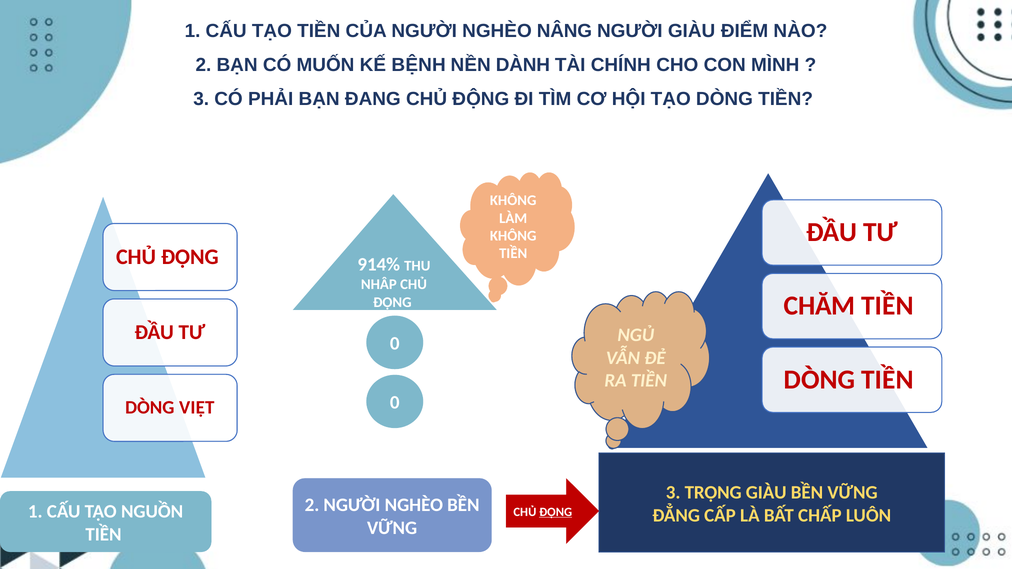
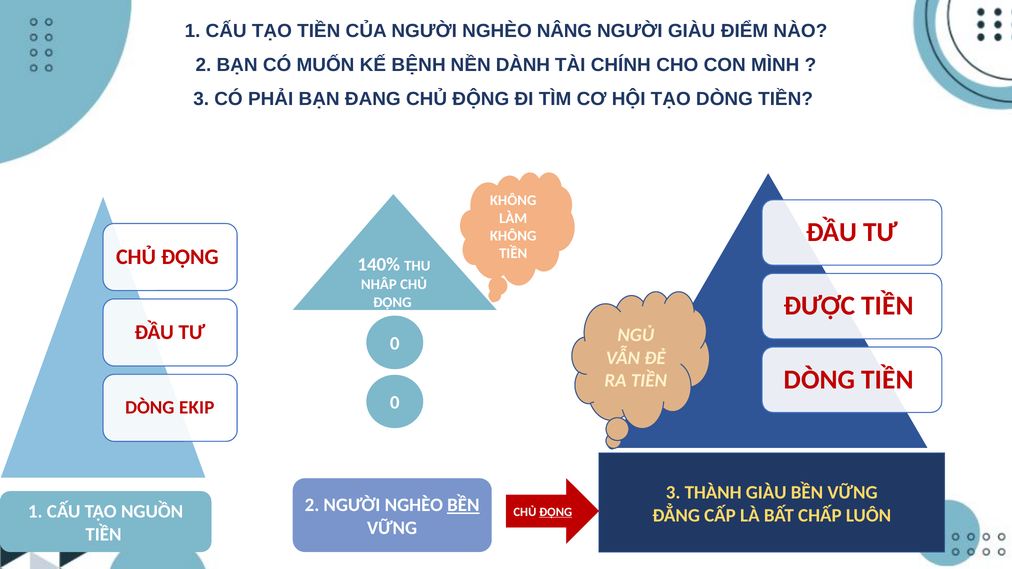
914%: 914% -> 140% (379, 265)
CHĂM: CHĂM -> ĐƯỢC (820, 306)
VIỆT: VIỆT -> EKIP (197, 408)
TRỌNG: TRỌNG -> THÀNH (713, 493)
BỀN underline: none -> present (463, 505)
